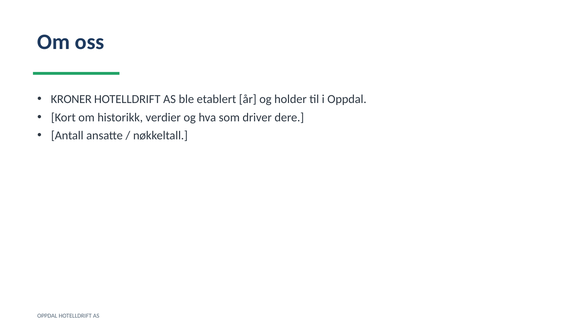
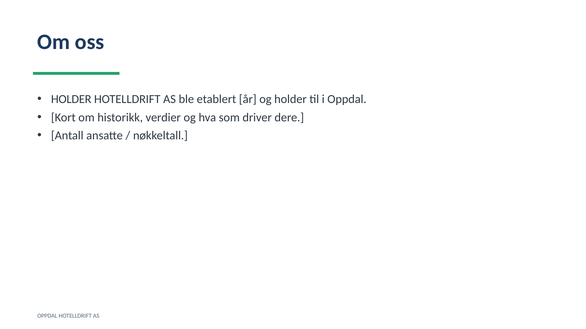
KRONER: KRONER -> HOLDER (71, 99)
